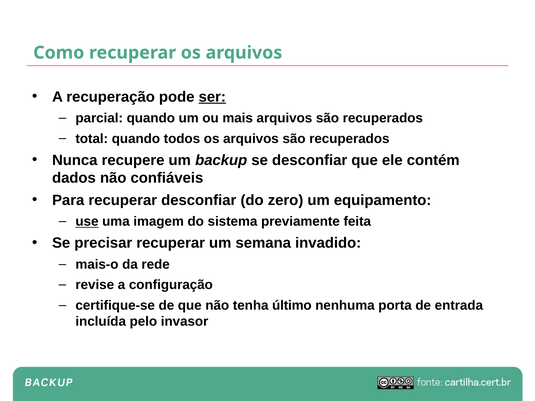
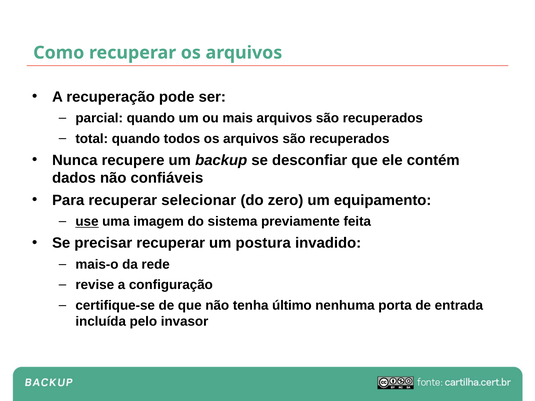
ser underline: present -> none (212, 97)
recuperar desconfiar: desconfiar -> selecionar (199, 200)
semana: semana -> postura (263, 243)
